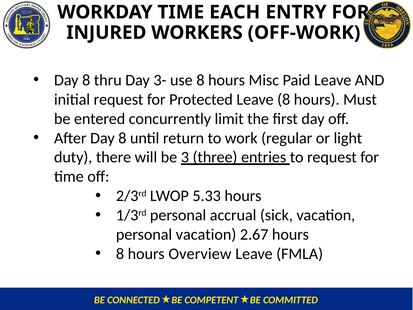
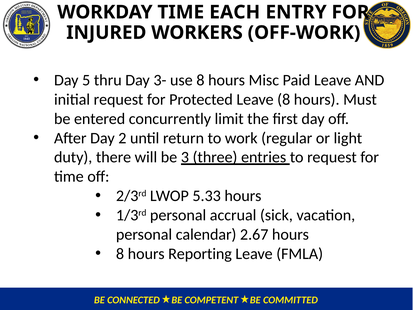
8: 8 -> 5 (86, 80)
After Day 8: 8 -> 2 (122, 138)
personal vacation: vacation -> calendar (206, 234)
Overview: Overview -> Reporting (200, 254)
